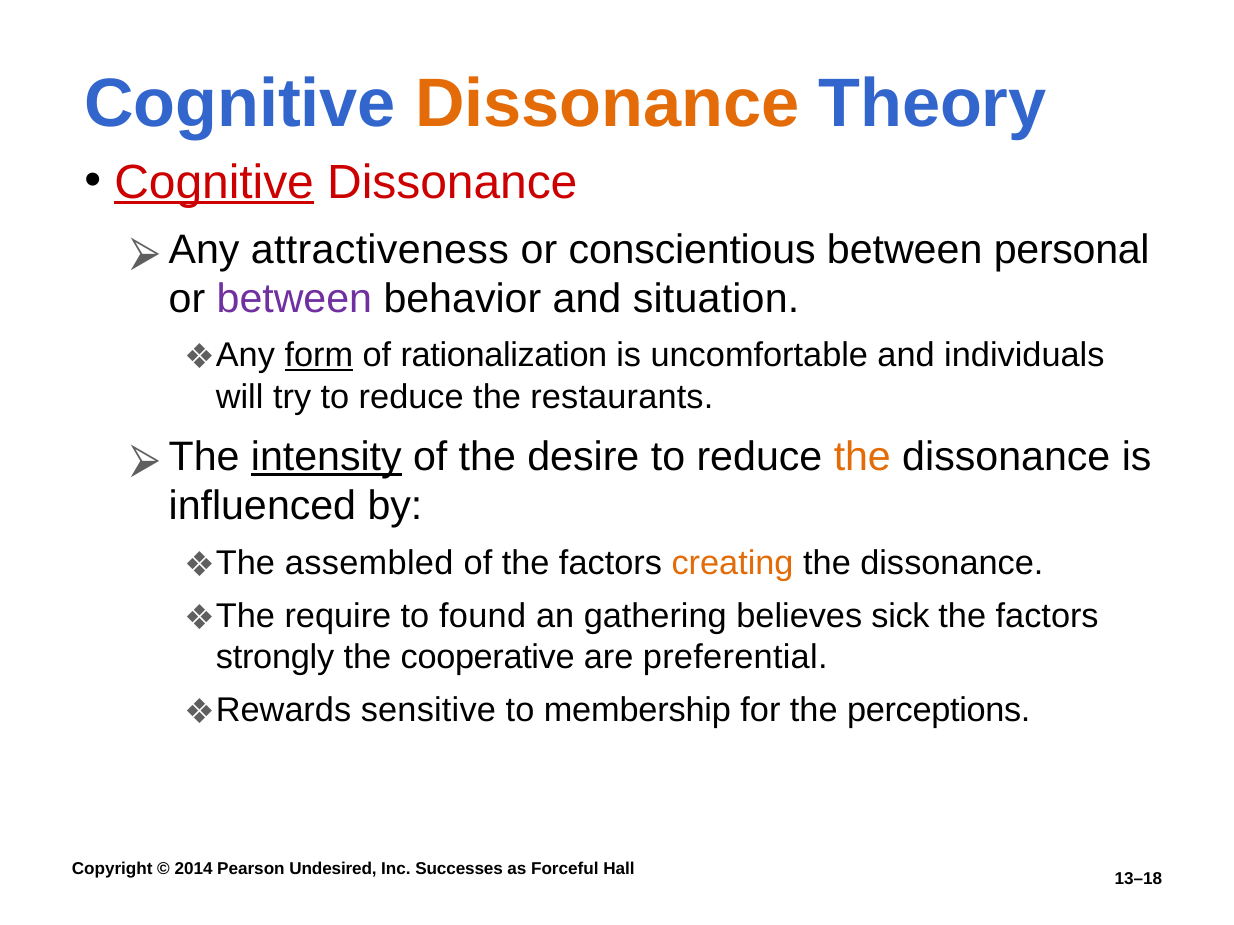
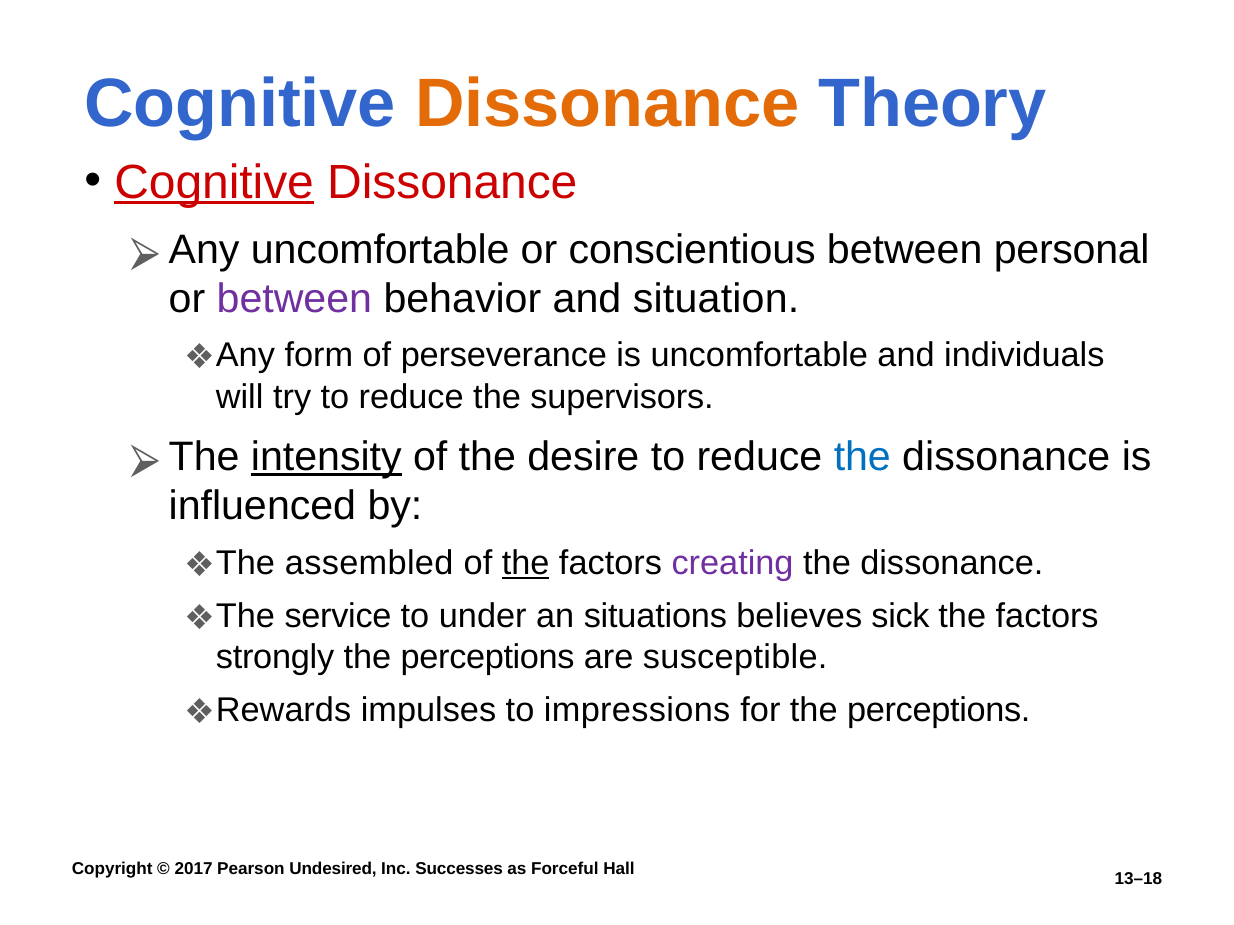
Any attractiveness: attractiveness -> uncomfortable (380, 250)
form underline: present -> none (319, 356)
rationalization: rationalization -> perseverance (504, 356)
restaurants: restaurants -> supervisors (622, 397)
the colour: orange -> blue (862, 457)
the underline: none -> present (526, 563)
creating colour: orange -> purple (733, 563)
require: require -> service (338, 616)
found: found -> under (483, 616)
gathering: gathering -> situations (655, 616)
cooperative: cooperative -> perceptions (488, 658)
preferential: preferential -> susceptible (735, 658)
sensitive: sensitive -> impulses (428, 711)
membership: membership -> impressions (637, 711)
2014: 2014 -> 2017 (194, 869)
